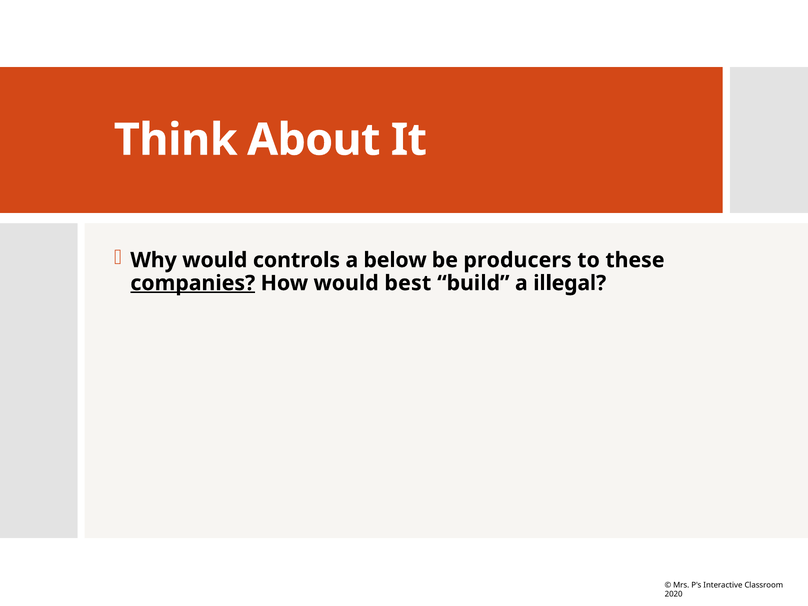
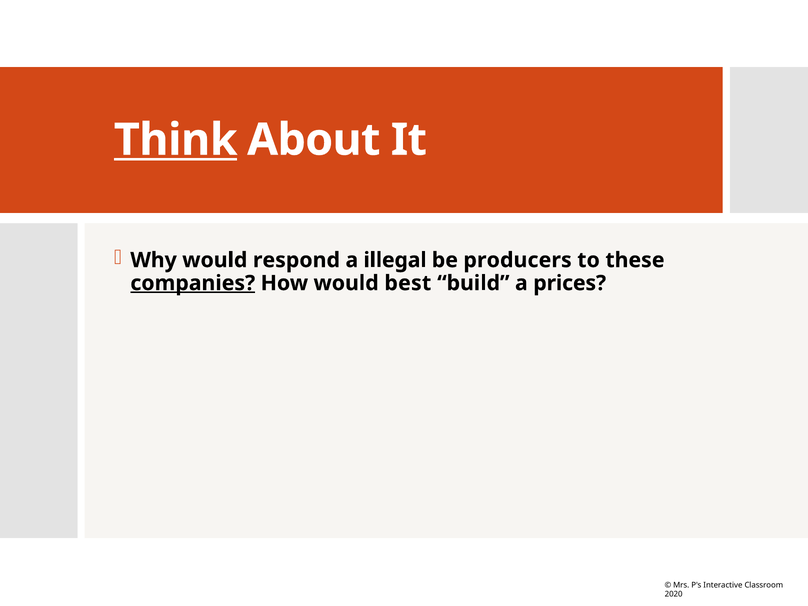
Think underline: none -> present (176, 140)
controls: controls -> respond (296, 260)
below: below -> illegal (395, 260)
illegal: illegal -> prices (570, 283)
